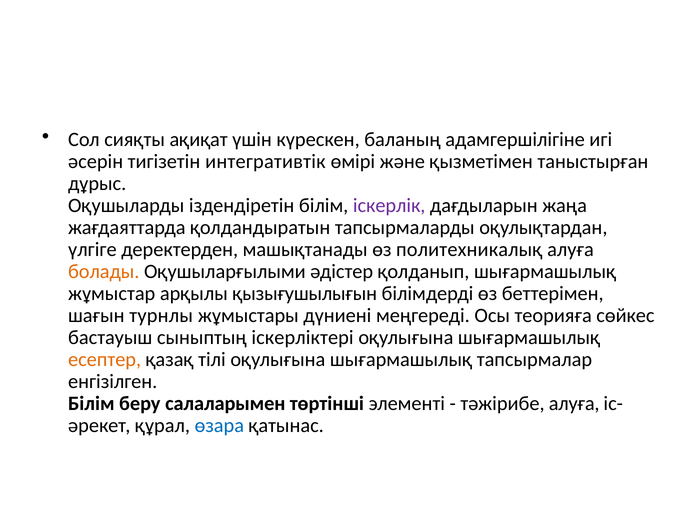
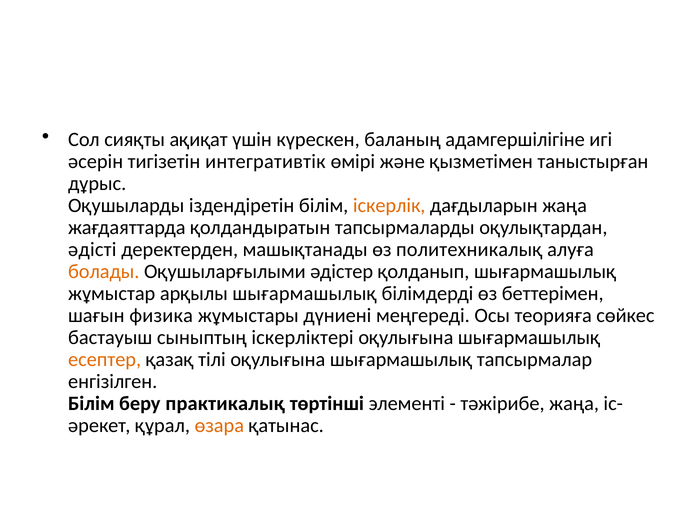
іскерлік colour: purple -> orange (389, 205)
үлгіге: үлгіге -> әдісті (92, 249)
арқылы қызығушылығын: қызығушылығын -> шығармашылық (305, 293)
турнлы: турнлы -> физика (161, 315)
салаларымен: салаларымен -> практикалық (225, 403)
тәжірибе алуға: алуға -> жаңа (574, 403)
өзара colour: blue -> orange (219, 425)
